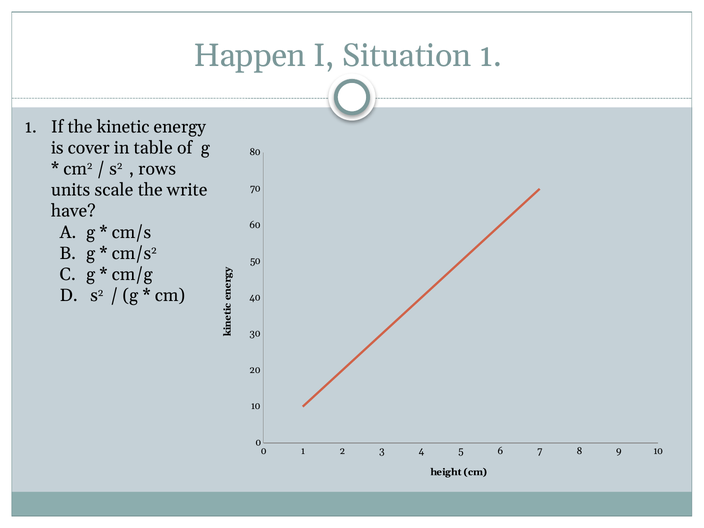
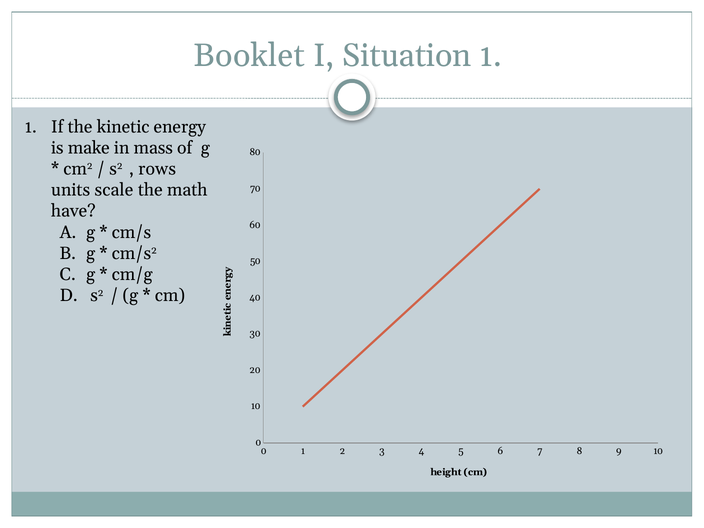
Happen: Happen -> Booklet (249, 55)
cover: cover -> make (89, 148)
table: table -> mass (153, 148)
write: write -> math (187, 190)
